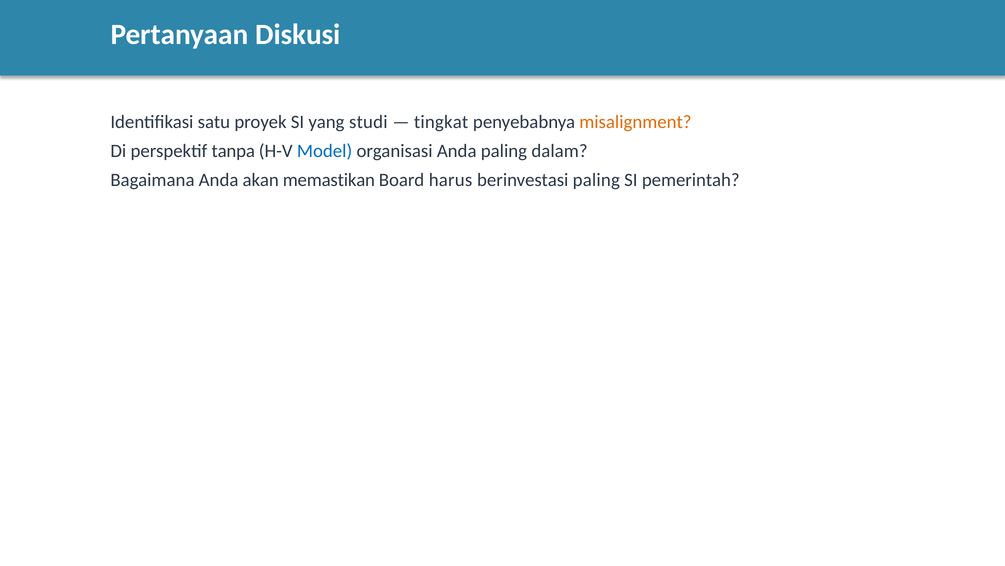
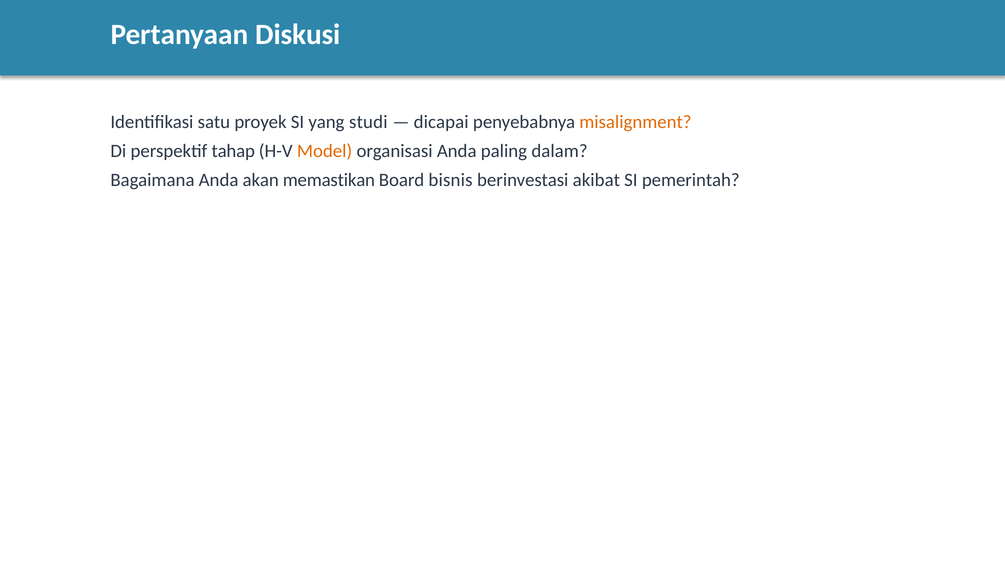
tingkat: tingkat -> dicapai (441, 122)
tanpa: tanpa -> tahap (233, 151)
Model colour: blue -> orange (325, 151)
harus: harus -> bisnis (451, 180)
berinvestasi paling: paling -> akibat (596, 180)
